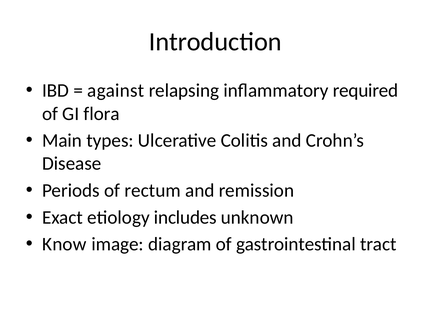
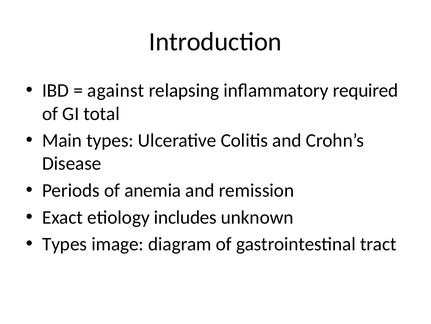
flora: flora -> total (102, 113)
rectum: rectum -> anemia (153, 190)
Know: Know -> Types (65, 244)
